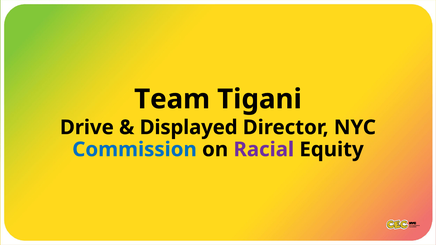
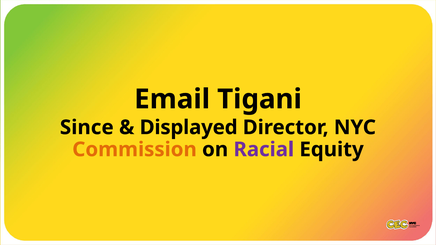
Team: Team -> Email (172, 99)
Drive: Drive -> Since (87, 128)
Commission colour: blue -> orange (135, 150)
